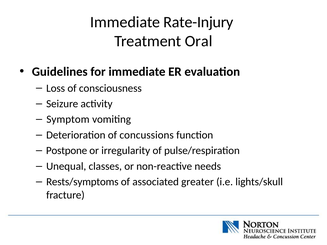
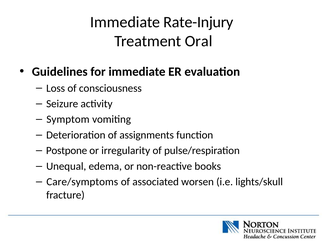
concussions: concussions -> assignments (147, 135)
classes: classes -> edema (105, 166)
needs: needs -> books (208, 166)
Rests/symptoms: Rests/symptoms -> Care/symptoms (82, 182)
greater: greater -> worsen (198, 182)
